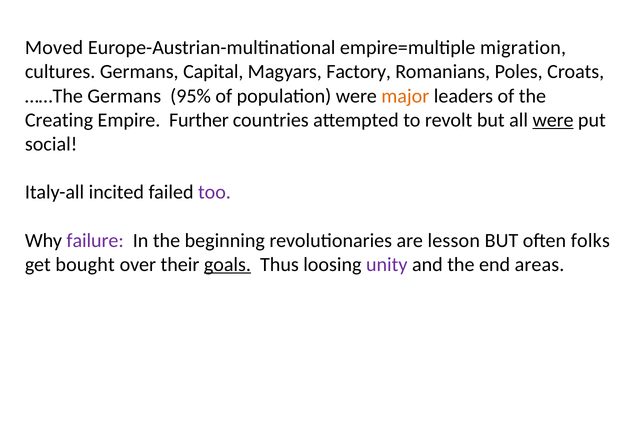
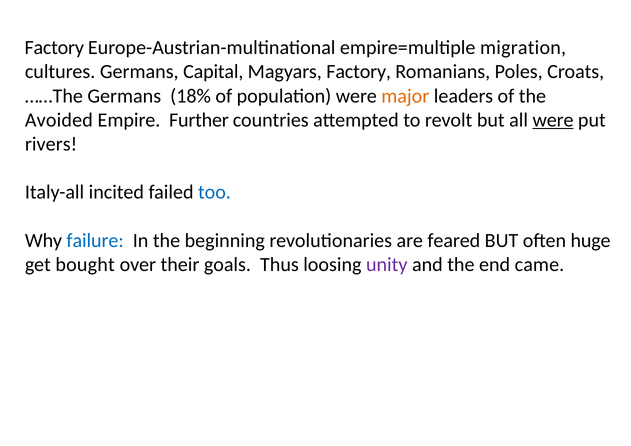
Moved: Moved -> Factory (54, 48)
95%: 95% -> 18% (191, 96)
Creating: Creating -> Avoided (59, 120)
social: social -> rivers (51, 144)
too colour: purple -> blue (214, 192)
failure colour: purple -> blue (95, 241)
lesson: lesson -> feared (454, 241)
folks: folks -> huge (591, 241)
goals underline: present -> none (227, 265)
areas: areas -> came (539, 265)
